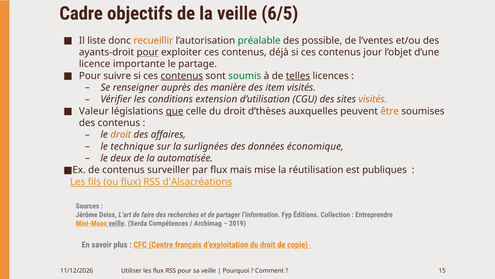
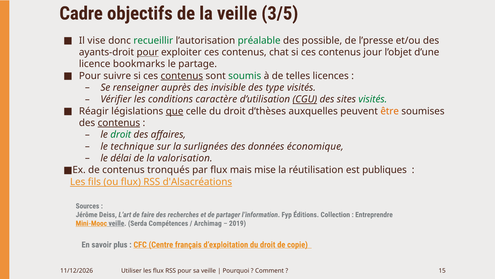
6/5: 6/5 -> 3/5 (280, 13)
liste: liste -> vise (96, 40)
recueillir colour: orange -> green (153, 40)
l’ventes: l’ventes -> l’presse (376, 40)
déjà: déjà -> chat (279, 52)
importante: importante -> bookmarks (139, 64)
telles underline: present -> none (298, 76)
manière: manière -> invisible (228, 87)
item: item -> type (275, 87)
extension: extension -> caractère (216, 99)
CGU underline: none -> present (305, 99)
visités colour: orange -> green (373, 99)
Valeur: Valeur -> Réagir (94, 111)
contenus underline: none -> present (119, 123)
droit colour: orange -> green (121, 134)
deux: deux -> délai (121, 158)
automatisée: automatisée -> valorisation (185, 158)
surveiller: surveiller -> tronqués (168, 170)
